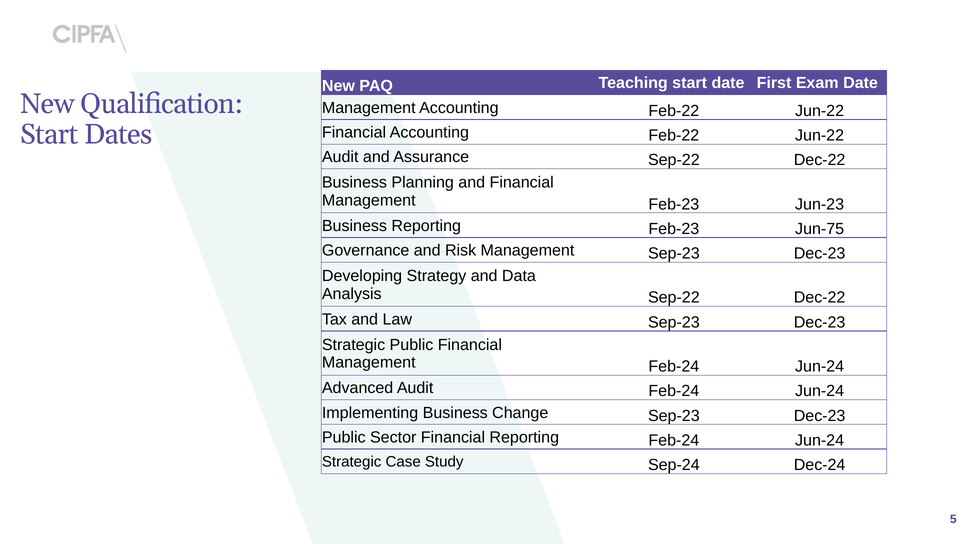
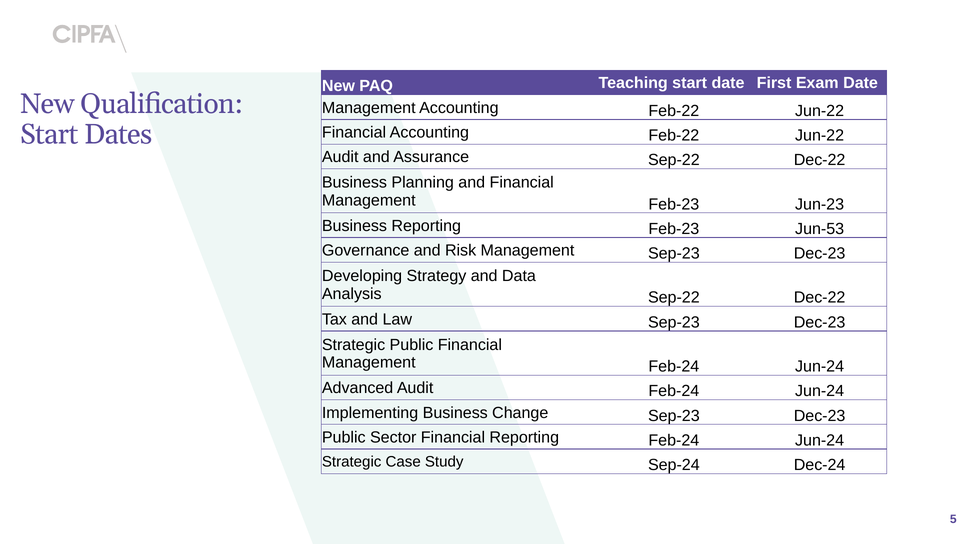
Jun-75: Jun-75 -> Jun-53 (820, 229)
